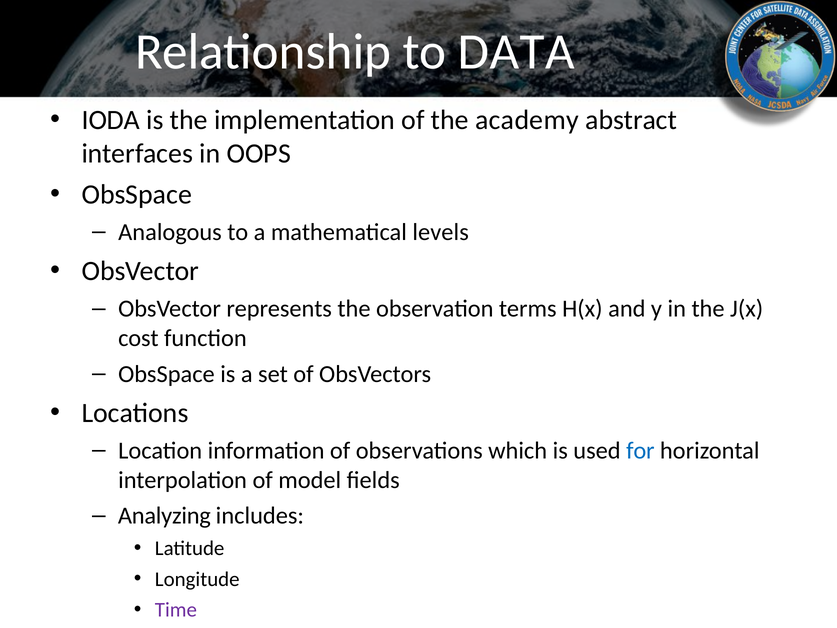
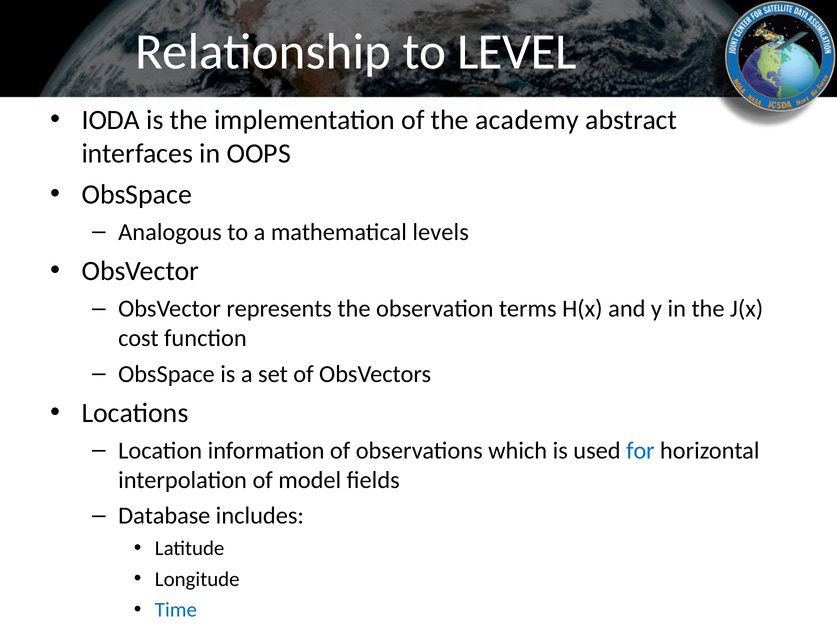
DATA: DATA -> LEVEL (517, 52)
Analyzing: Analyzing -> Database (164, 516)
Time colour: purple -> blue (176, 610)
